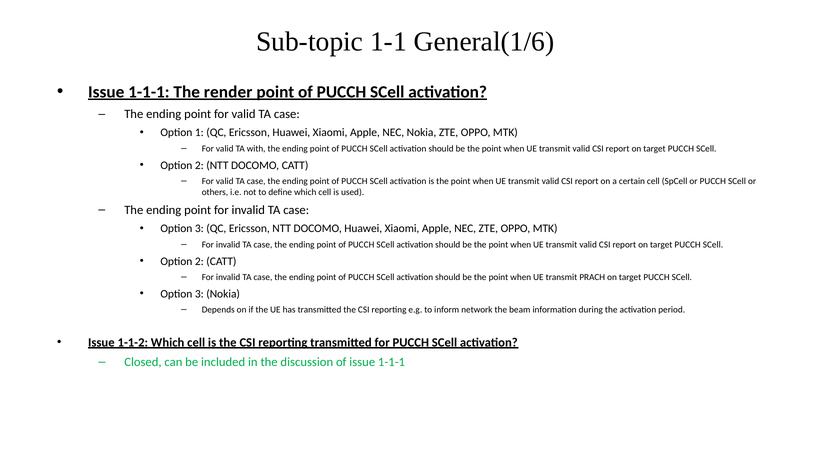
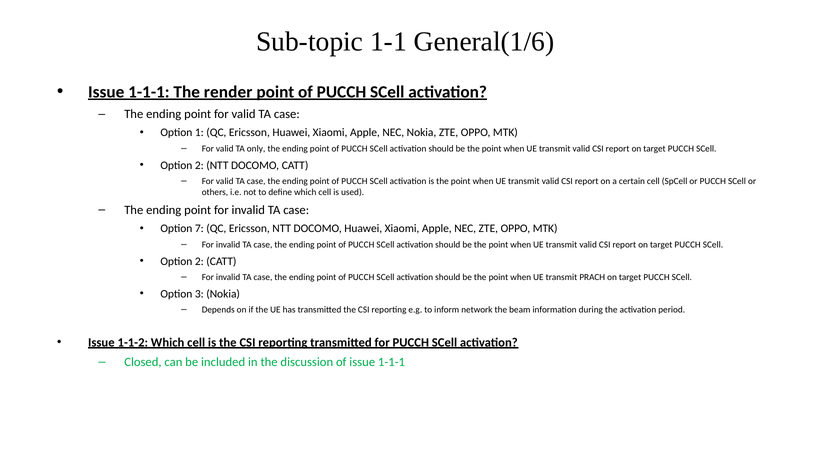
with: with -> only (256, 149)
3: 3 -> 7 (199, 229)
